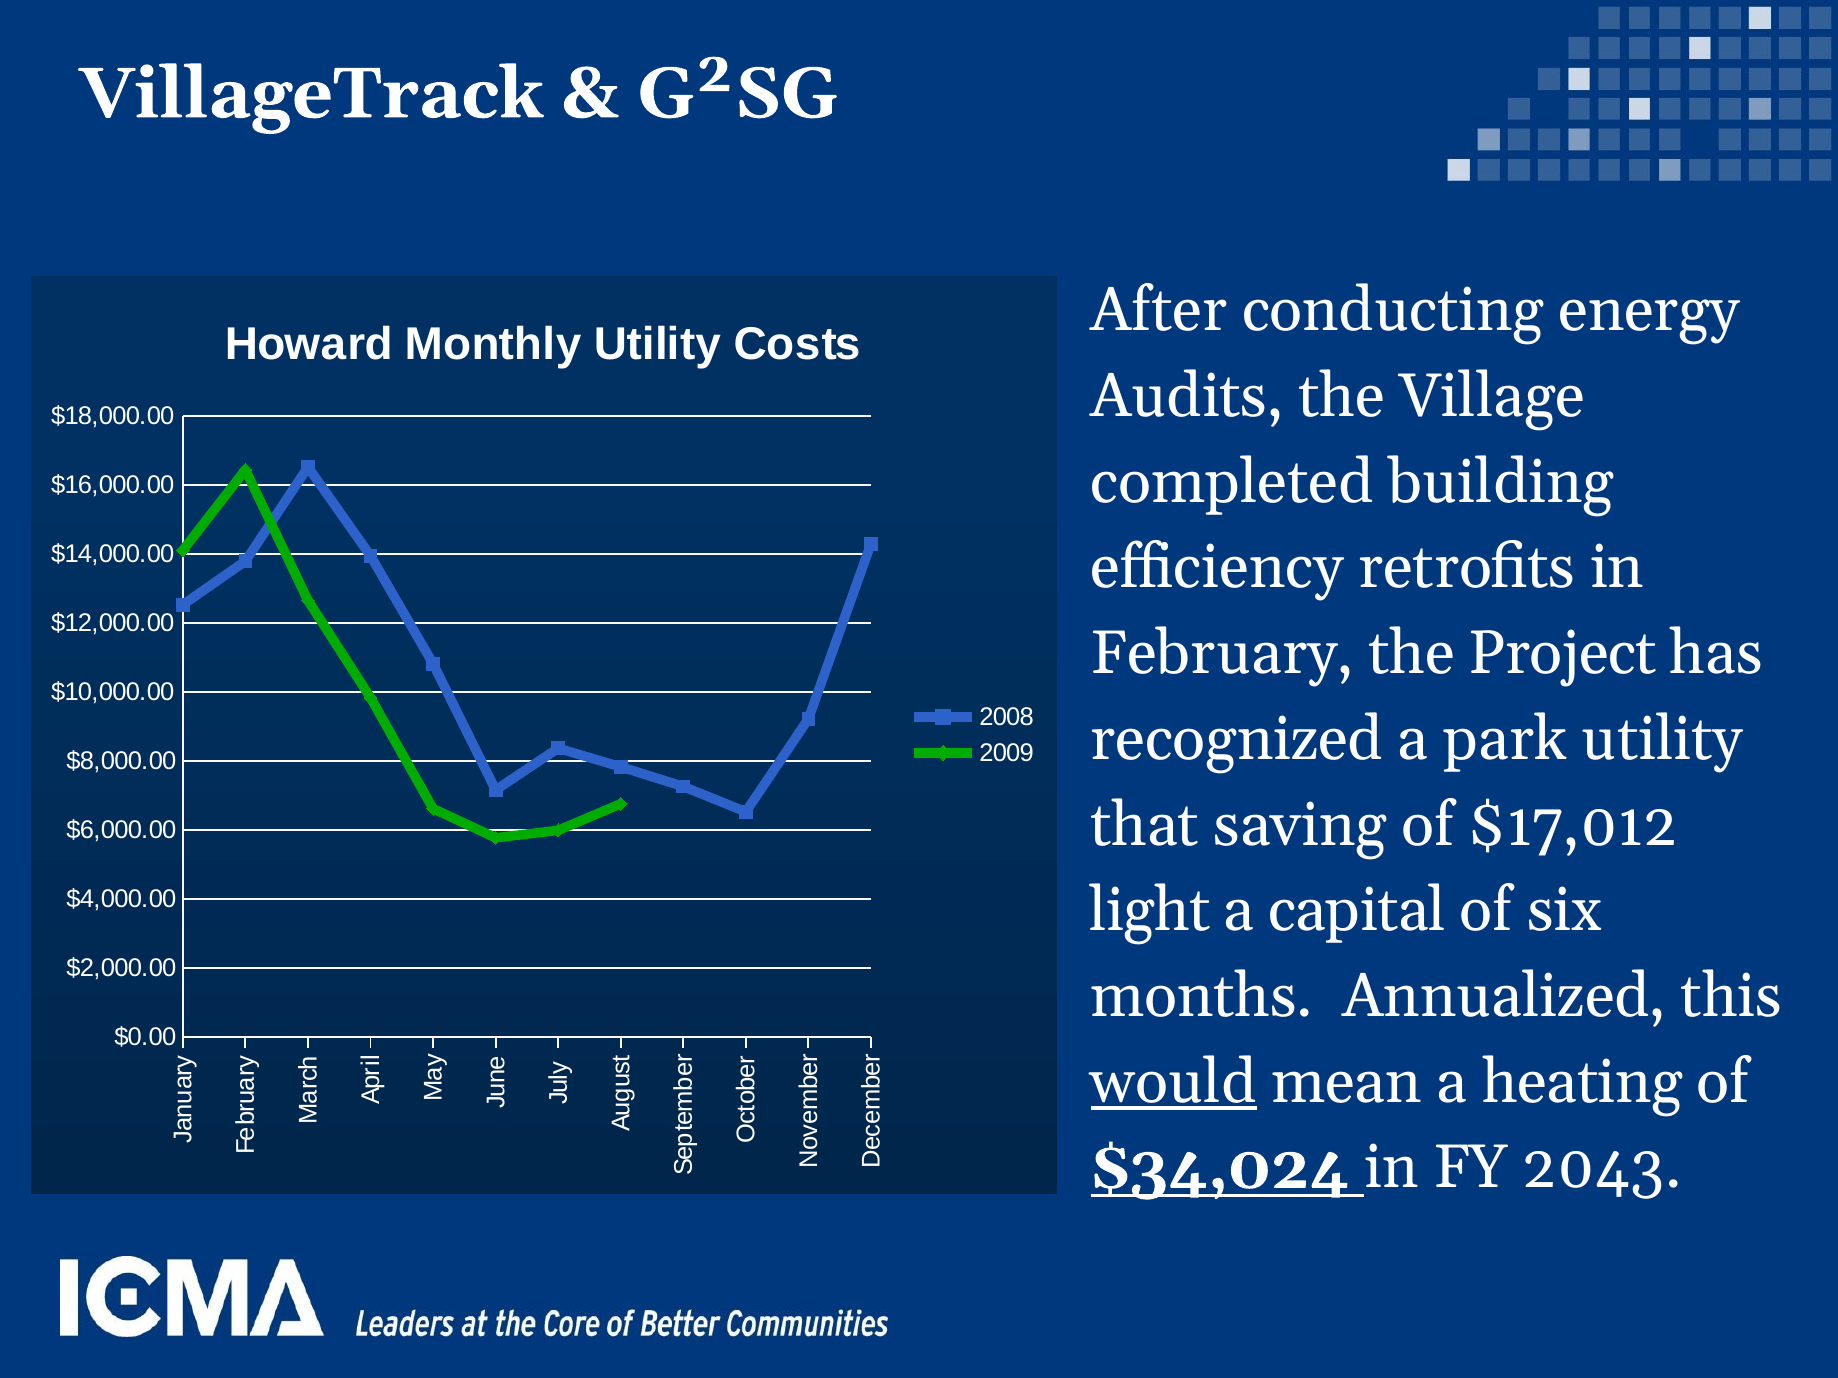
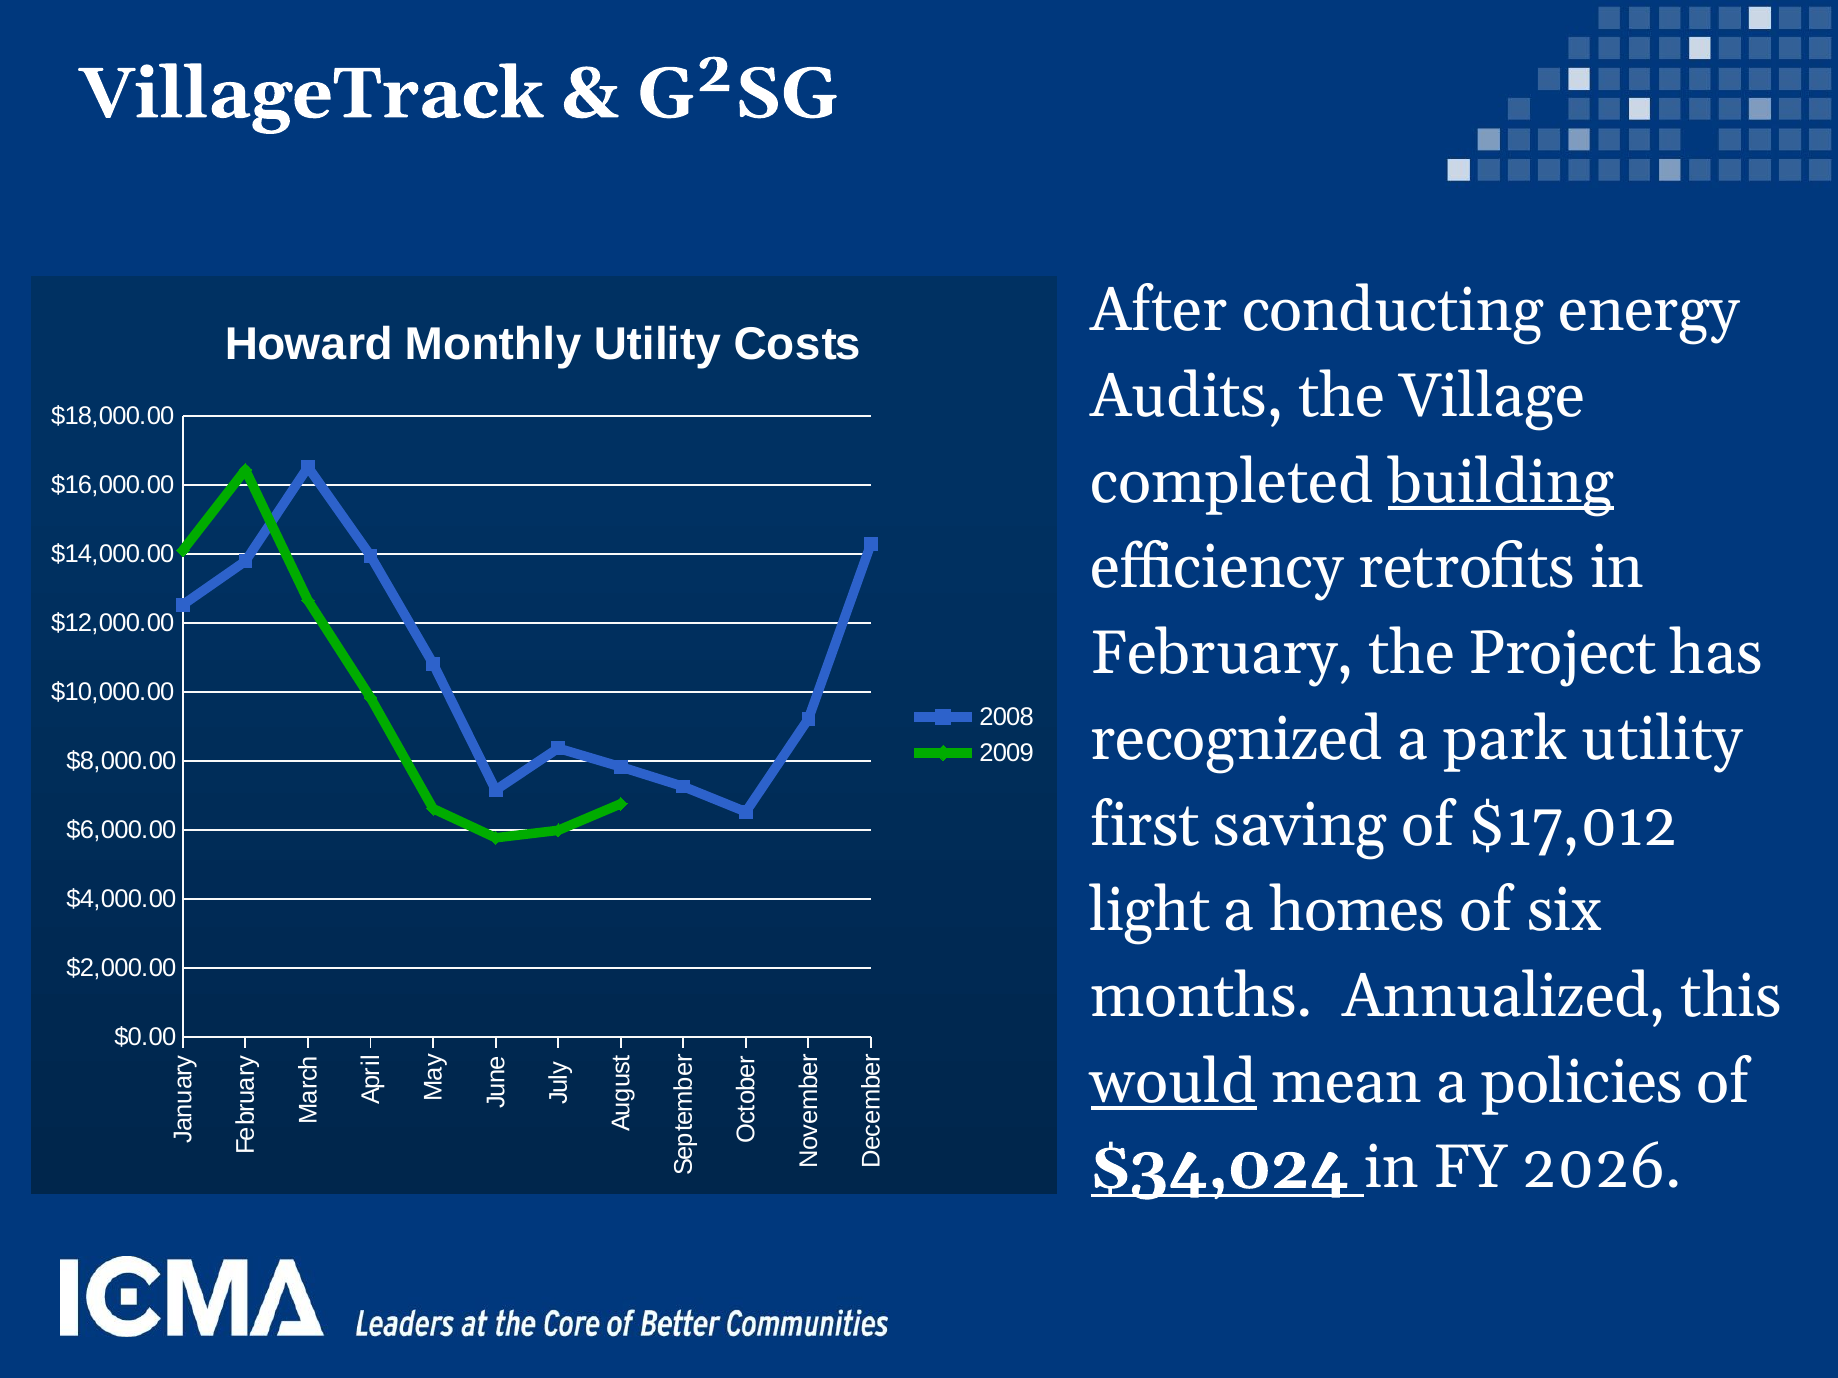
building underline: none -> present (1501, 482)
that: that -> first (1145, 825)
capital: capital -> homes (1357, 911)
heating: heating -> policies (1582, 1082)
2043: 2043 -> 2026 (1602, 1168)
